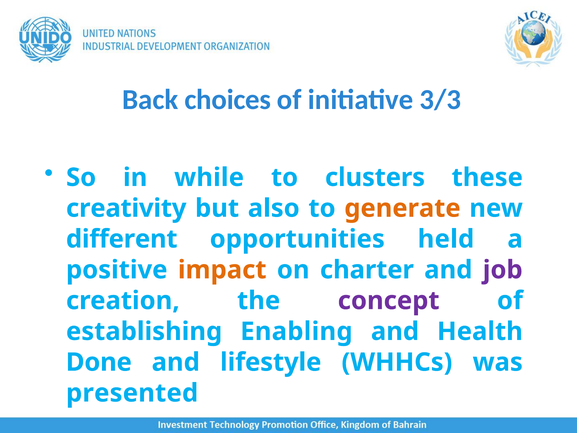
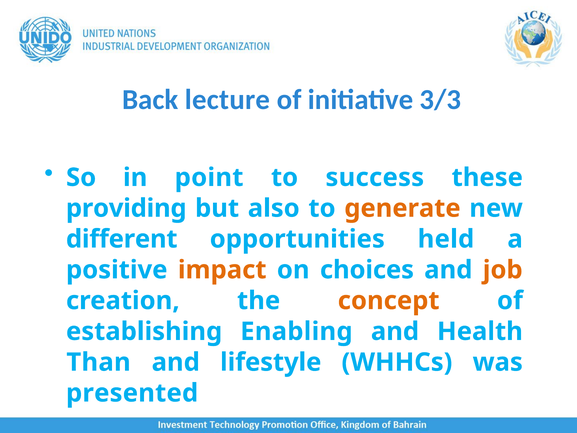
choices: choices -> lecture (227, 99)
while: while -> point (209, 177)
clusters: clusters -> success (375, 177)
creativity: creativity -> providing (126, 208)
charter: charter -> choices (367, 270)
job colour: purple -> orange (503, 270)
concept colour: purple -> orange (389, 301)
Done: Done -> Than (99, 362)
